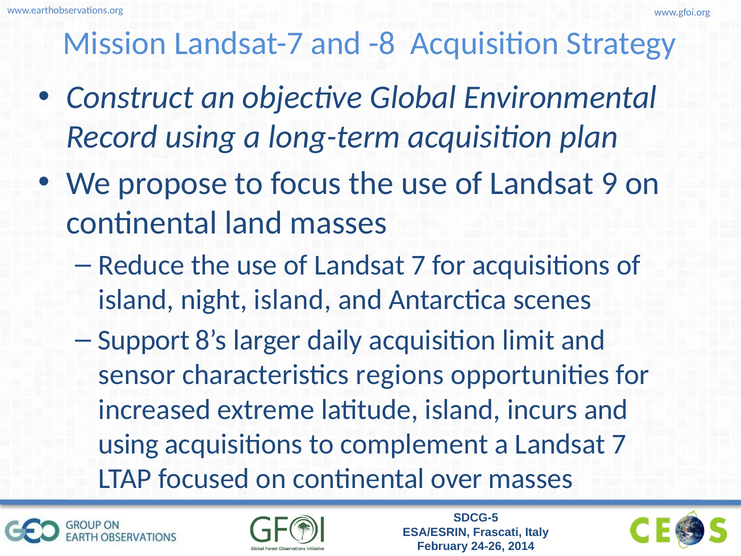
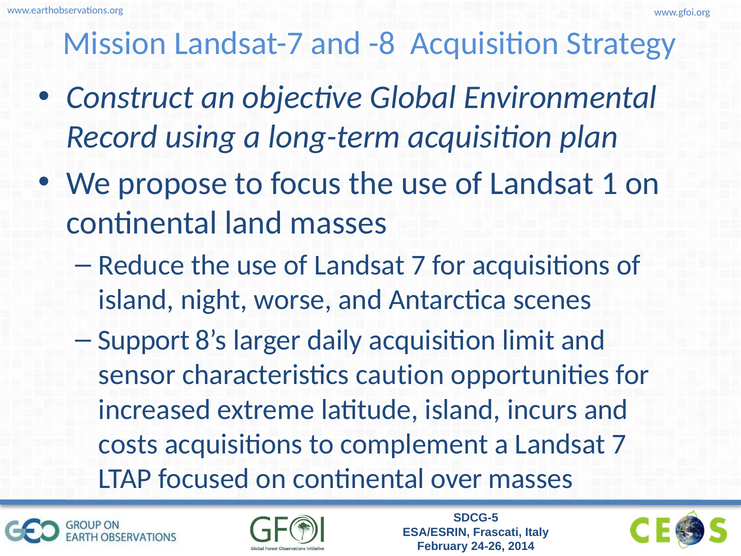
9: 9 -> 1 (609, 183)
night island: island -> worse (293, 300)
regions: regions -> caution (400, 375)
using: using -> costs (128, 444)
